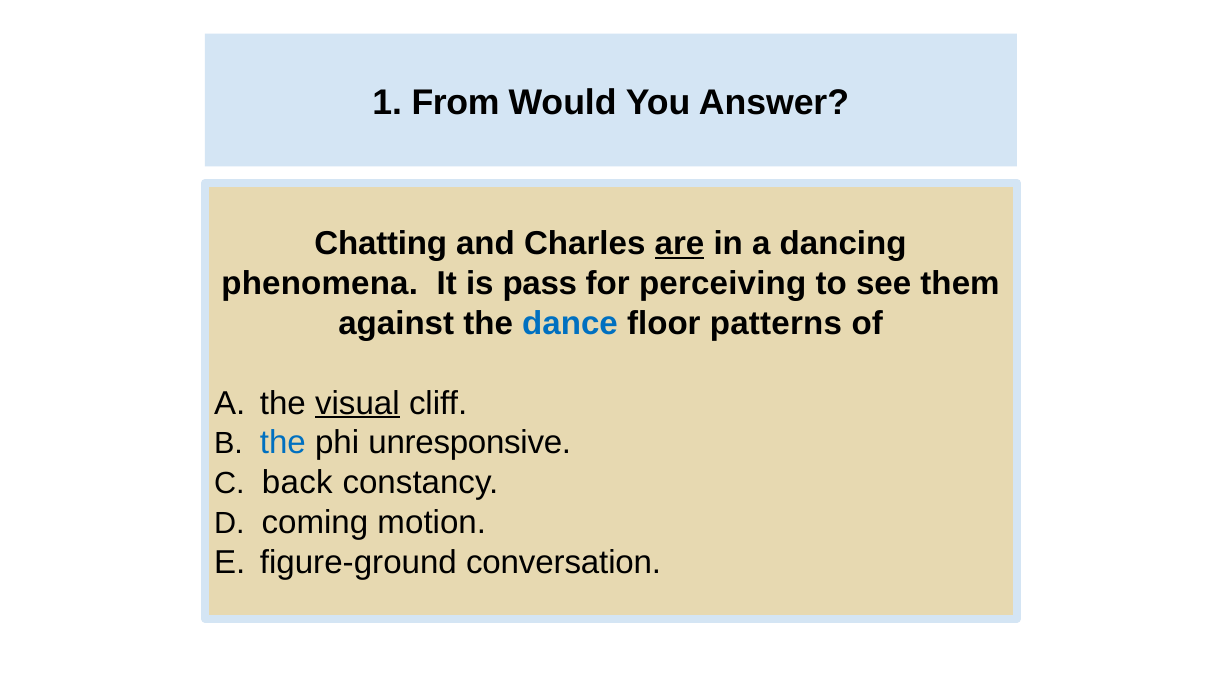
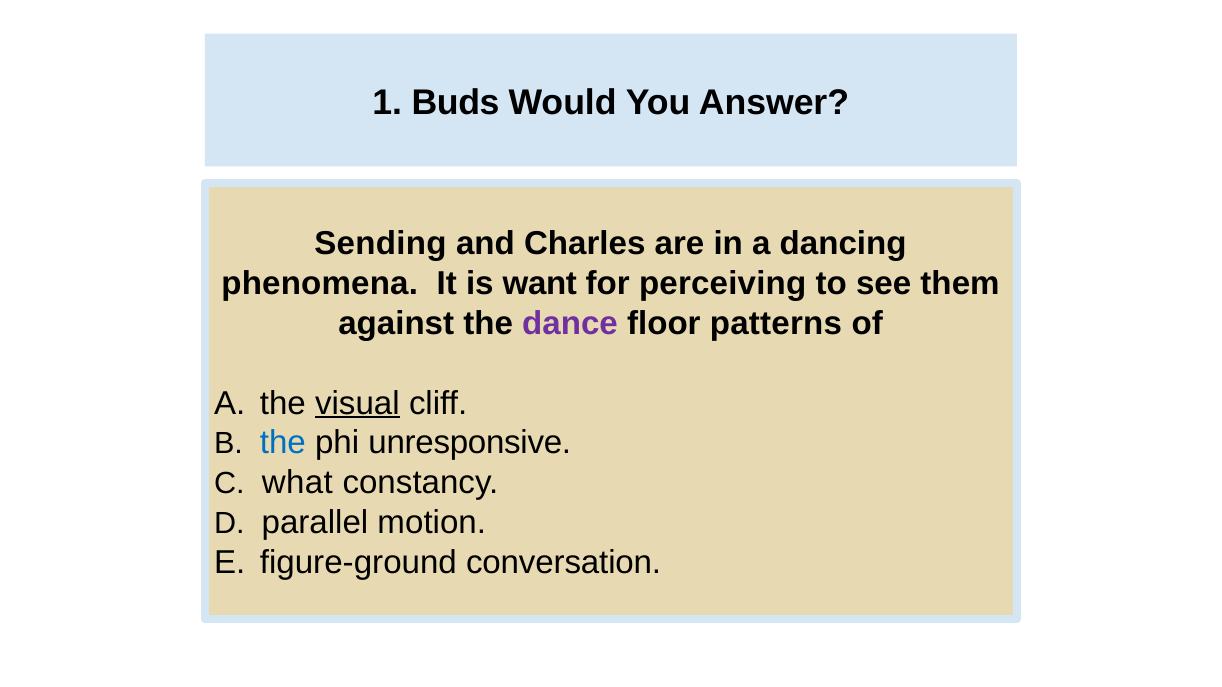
From: From -> Buds (456, 102)
Chatting: Chatting -> Sending (380, 244)
are underline: present -> none (680, 244)
pass: pass -> want (540, 284)
dance colour: blue -> purple (570, 324)
back: back -> what (297, 483)
coming: coming -> parallel (315, 523)
